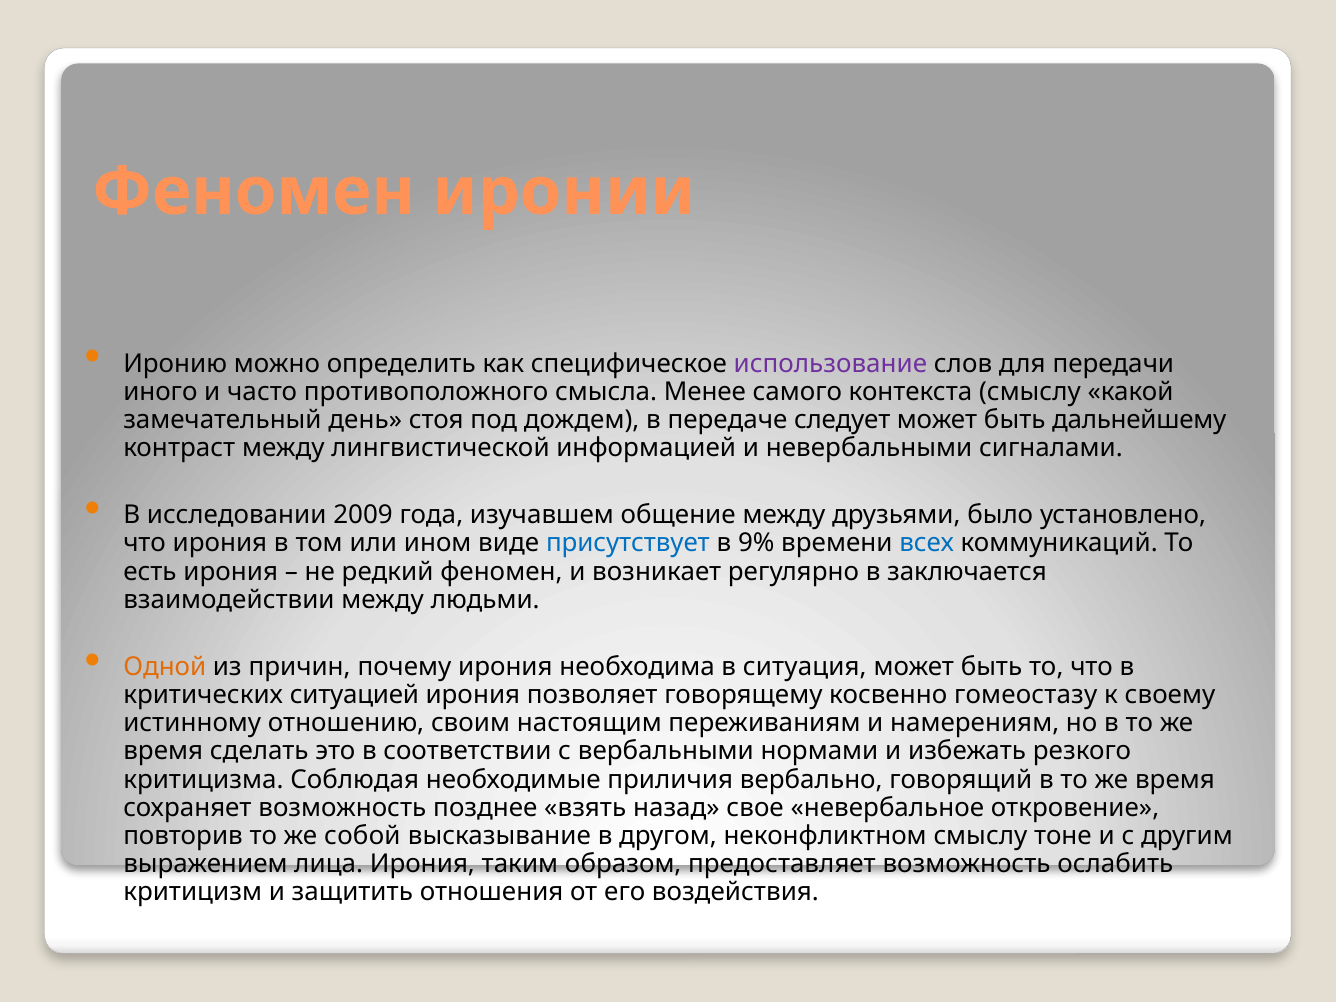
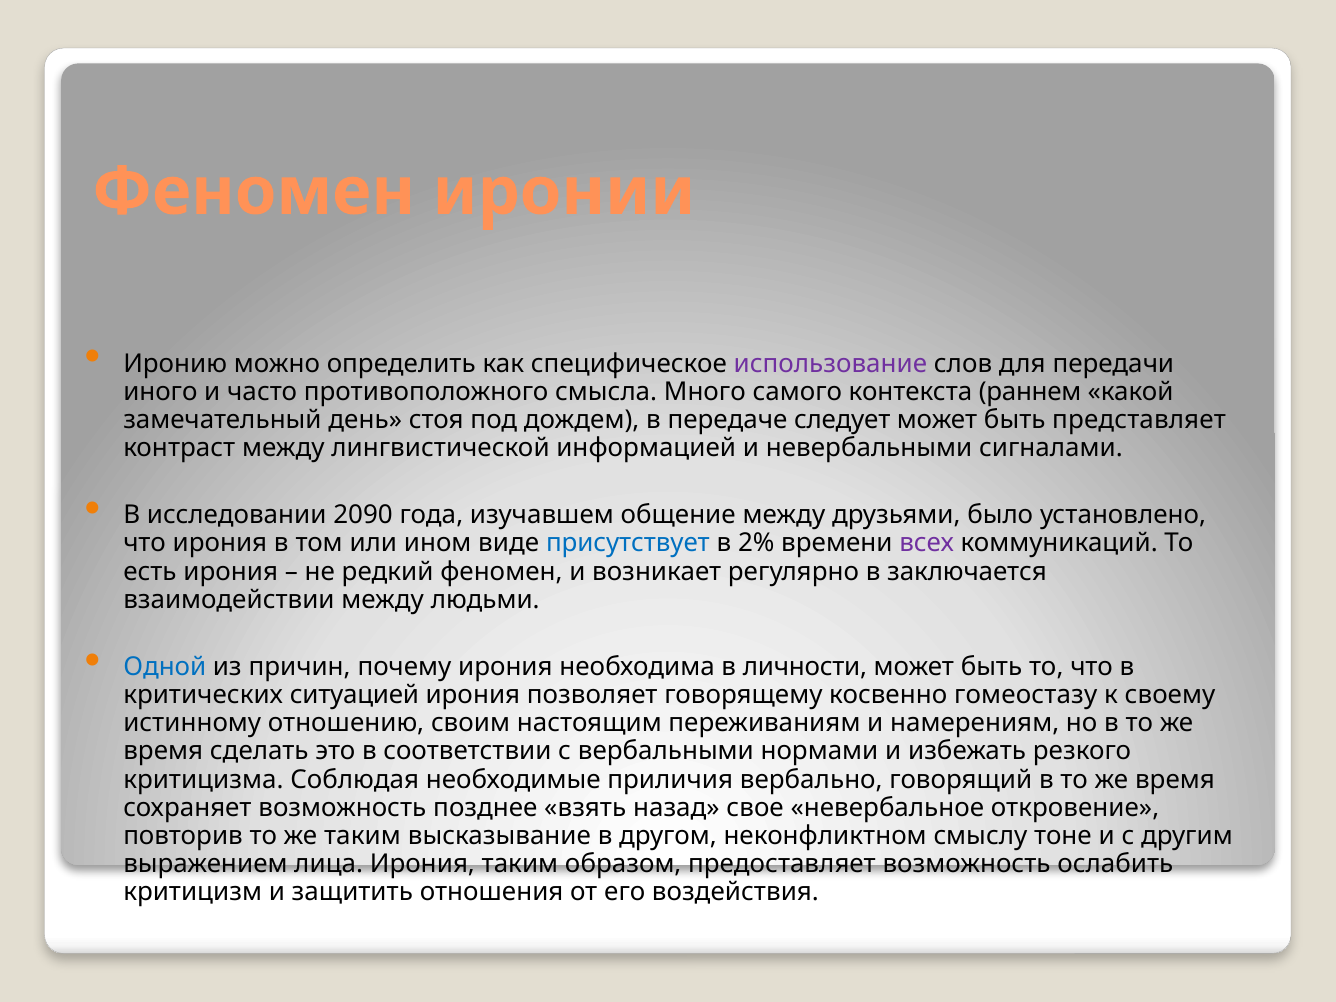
Менее: Менее -> Много (705, 392)
контекста смыслу: смыслу -> раннем (1030, 392)
дальнейшему: дальнейшему -> представляет (1139, 420)
2009: 2009 -> 2090 (363, 515)
9%: 9% -> 2% (756, 543)
всех colour: blue -> purple (927, 543)
Одной colour: orange -> blue (165, 667)
ситуация: ситуация -> личности (805, 667)
же собой: собой -> таким (362, 836)
